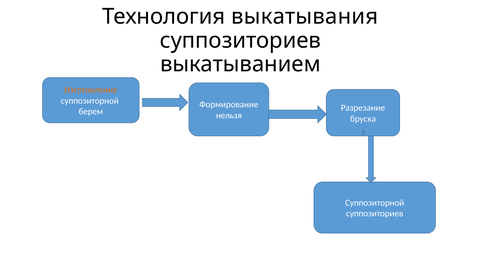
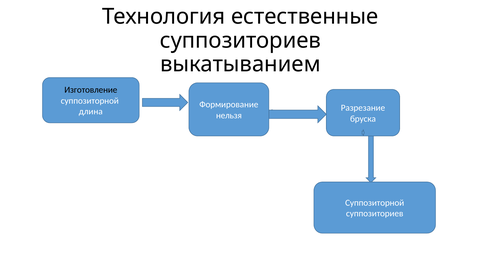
выкатывания: выкатывания -> естественные (305, 17)
Изготовление colour: orange -> black (91, 90)
берем: берем -> длина (91, 111)
